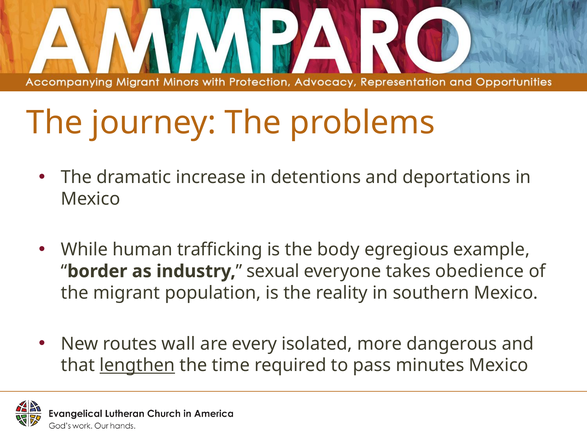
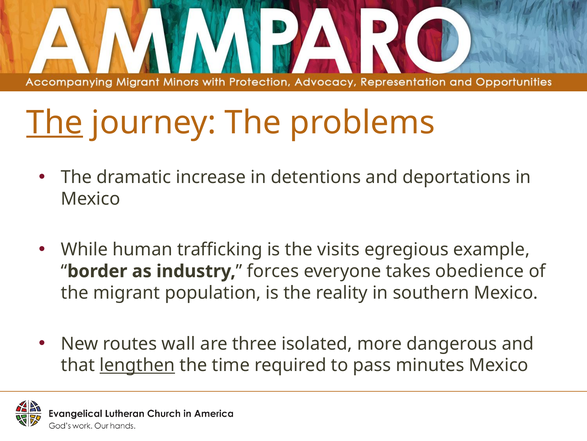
The underline: none -> present (55, 122)
body: body -> visits (338, 249)
sexual: sexual -> forces (273, 271)
every: every -> three (255, 343)
